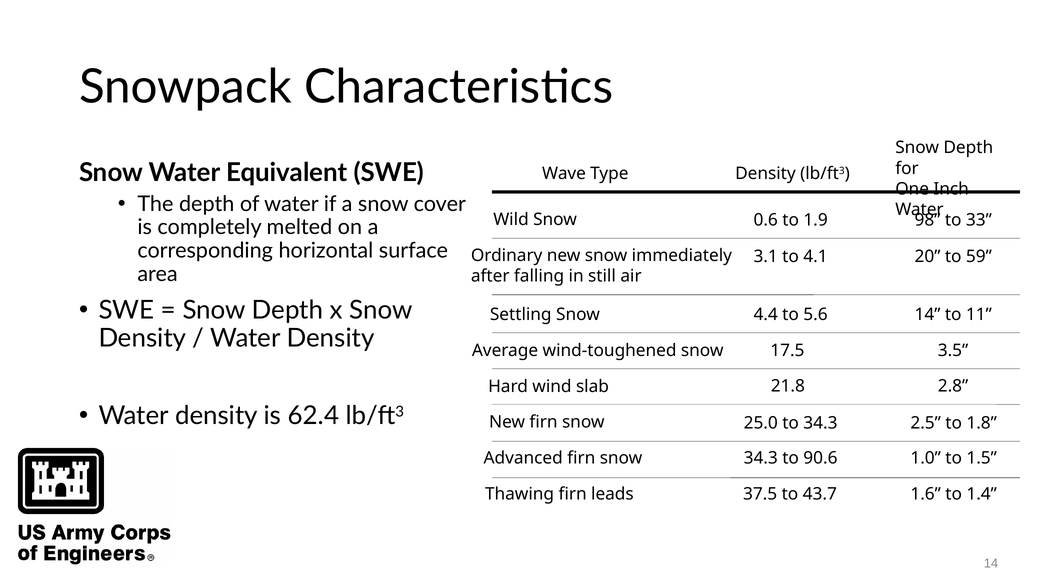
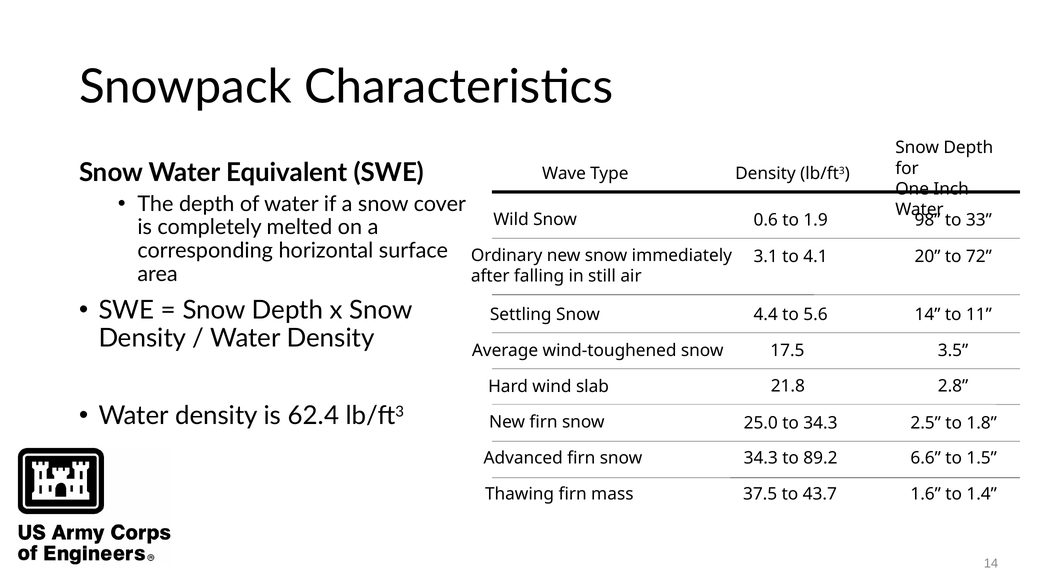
59: 59 -> 72 (979, 257)
90.6: 90.6 -> 89.2 (820, 458)
1.0: 1.0 -> 6.6 (926, 458)
leads: leads -> mass (612, 494)
